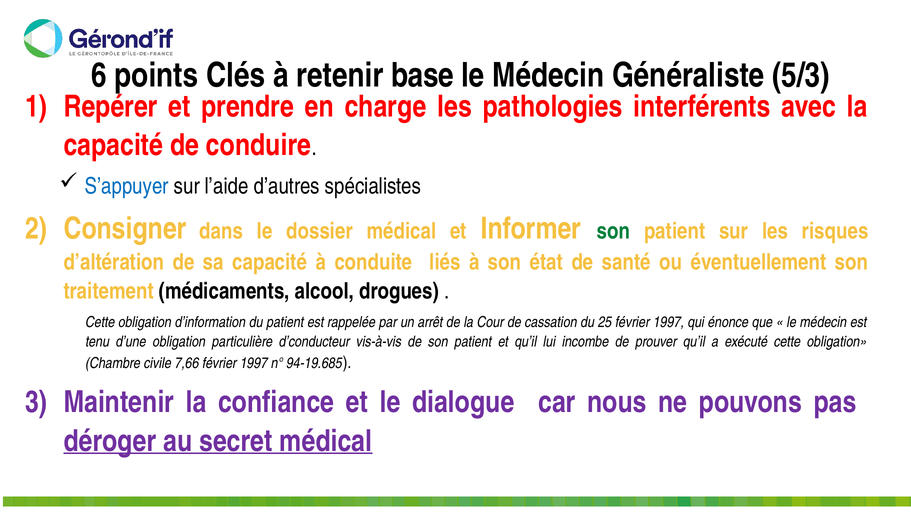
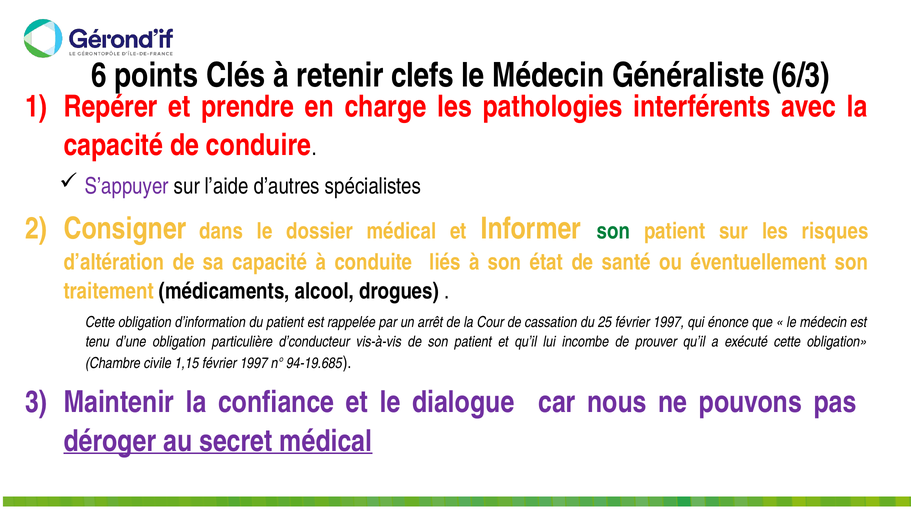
base: base -> clefs (422, 76)
5/3: 5/3 -> 6/3 (801, 76)
S’appuyer colour: blue -> purple (127, 186)
7,66: 7,66 -> 1,15 (187, 364)
